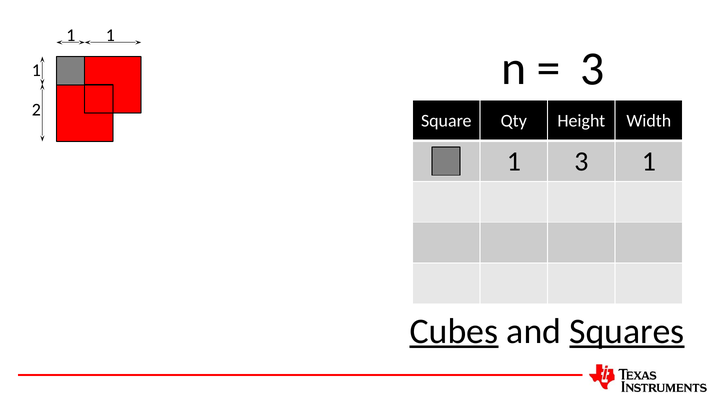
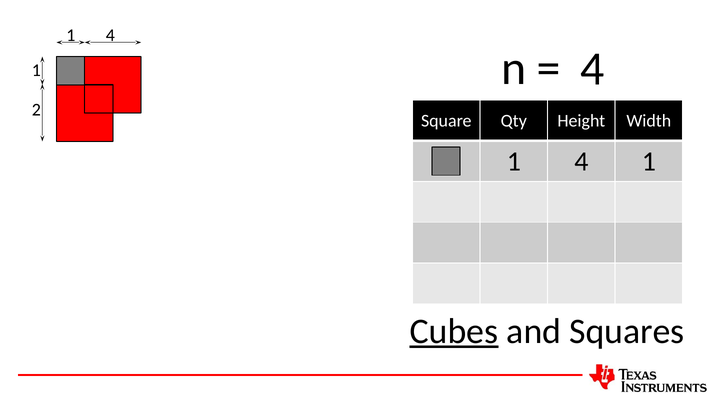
1: 1 -> 4 (110, 35)
3: 3 -> 4 (592, 69)
3: 3 -> 4 (581, 161)
Squares underline: present -> none (627, 331)
